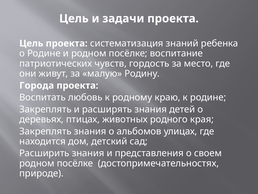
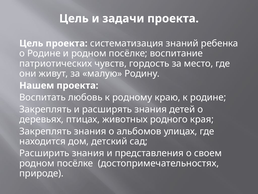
Города: Города -> Нашем (37, 85)
